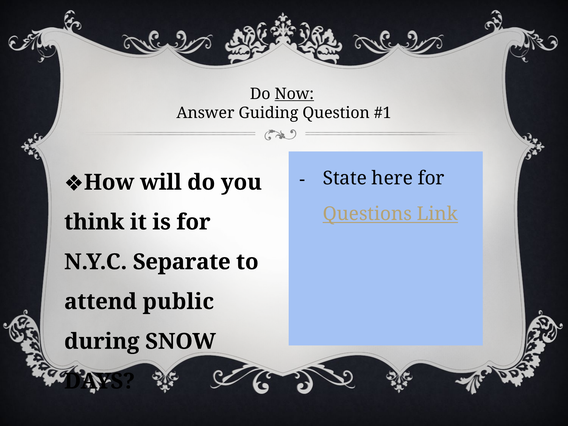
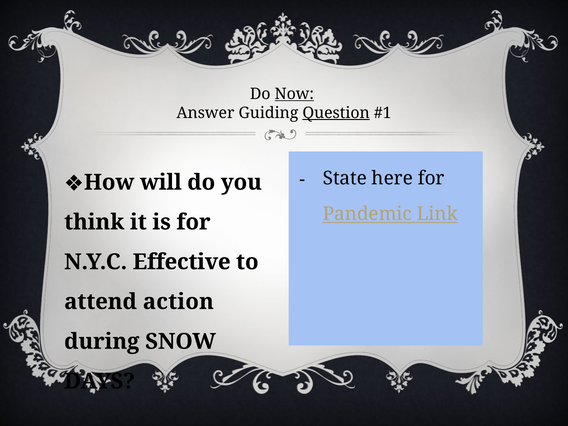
Question underline: none -> present (336, 113)
Questions: Questions -> Pandemic (367, 214)
Separate: Separate -> Effective (182, 262)
public: public -> action (178, 302)
